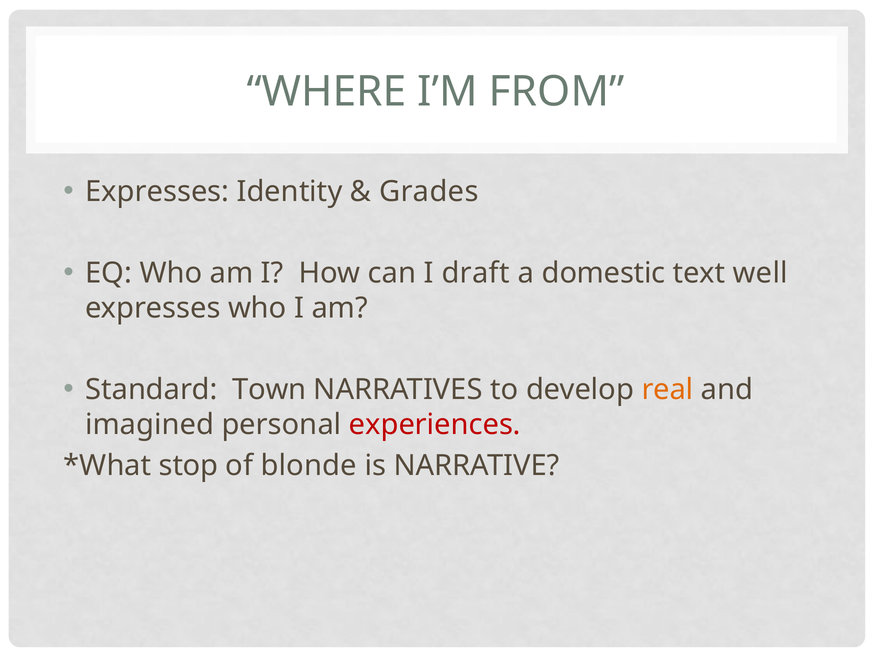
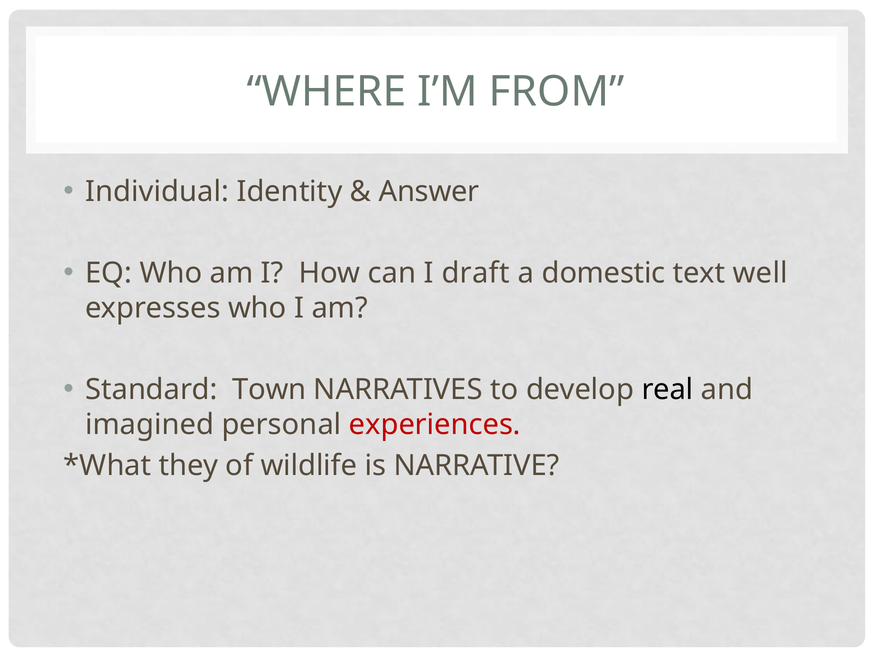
Expresses: Expresses -> Individual (157, 191)
Grades: Grades -> Answer (429, 191)
real colour: orange -> black (667, 389)
stop: stop -> they (189, 465)
blonde: blonde -> wildlife (309, 465)
